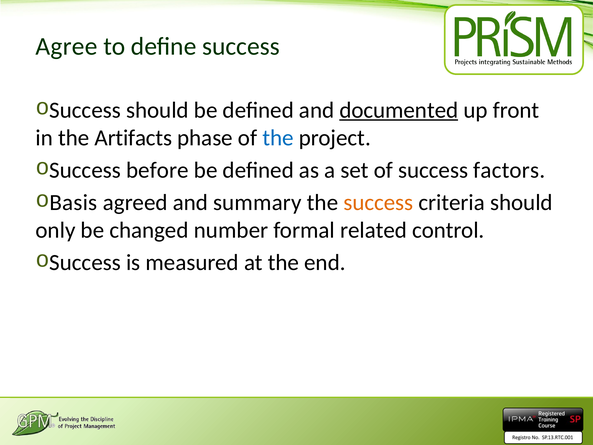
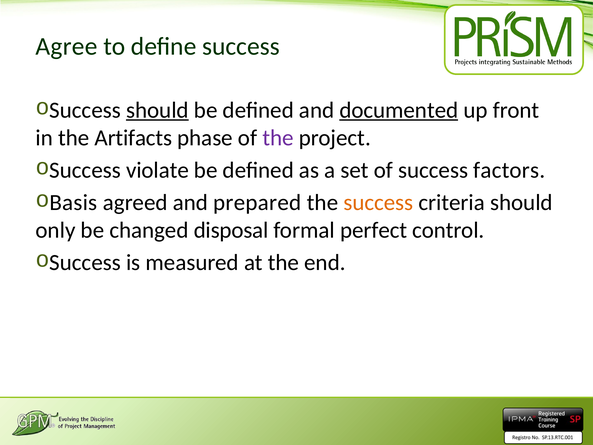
should underline: none -> present (157, 110)
the colour: blue -> purple (278, 138)
before: before -> violate (157, 170)
summary: summary -> prepared (257, 202)
number: number -> disposal (231, 230)
related: related -> perfect (374, 230)
